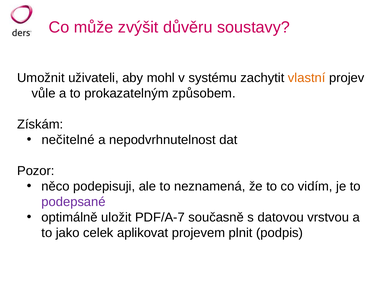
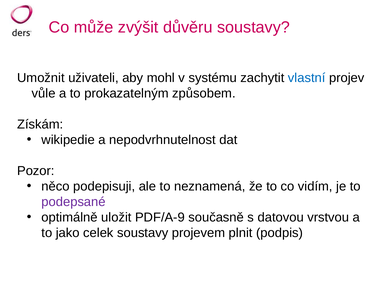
vlastní colour: orange -> blue (307, 78)
nečitelné: nečitelné -> wikipedie (68, 140)
PDF/A-7: PDF/A-7 -> PDF/A-9 (160, 218)
celek aplikovat: aplikovat -> soustavy (143, 234)
